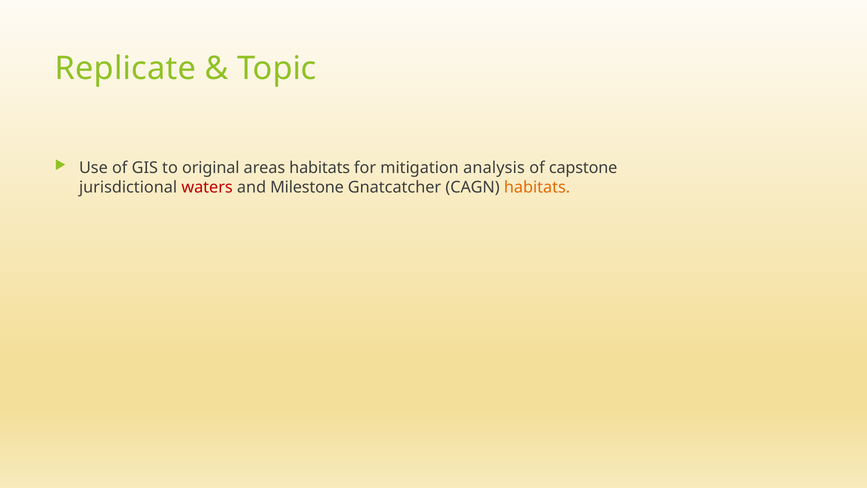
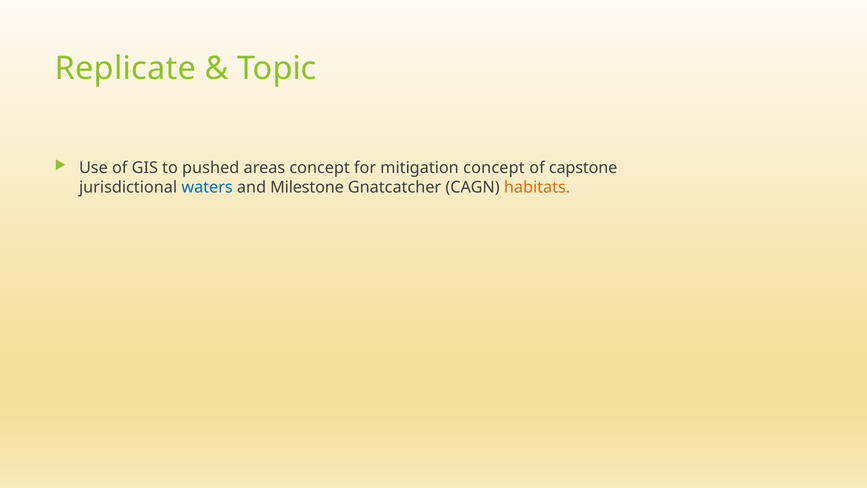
original: original -> pushed (211, 168)
areas habitats: habitats -> concept (320, 168)
mitigation analysis: analysis -> concept (494, 168)
waters colour: red -> blue (207, 187)
